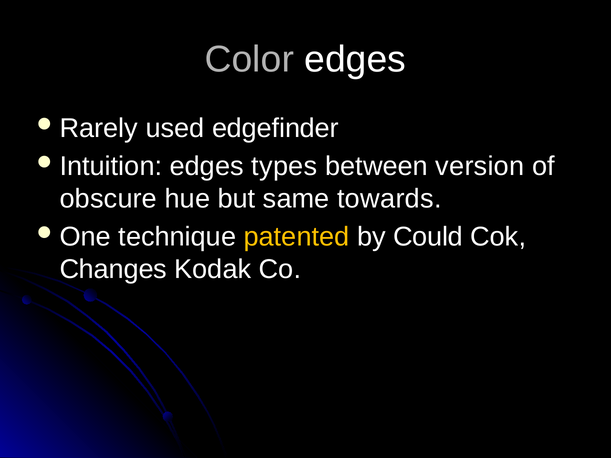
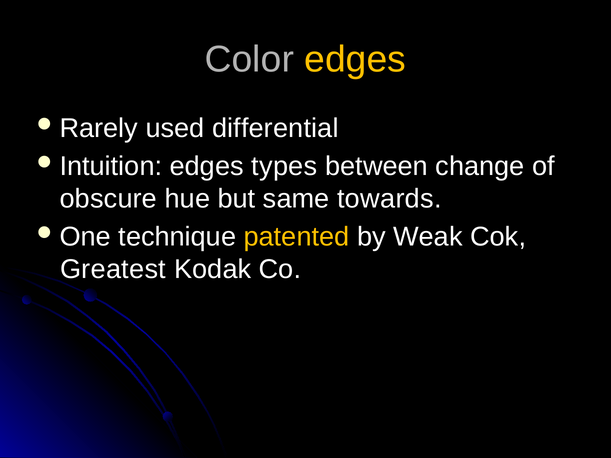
edges colour: white -> yellow (355, 59)
edgefinder: edgefinder -> differential (275, 128)
version: version -> change (480, 166)
Could: Could -> Weak (428, 237)
Changes: Changes -> Greatest (113, 269)
